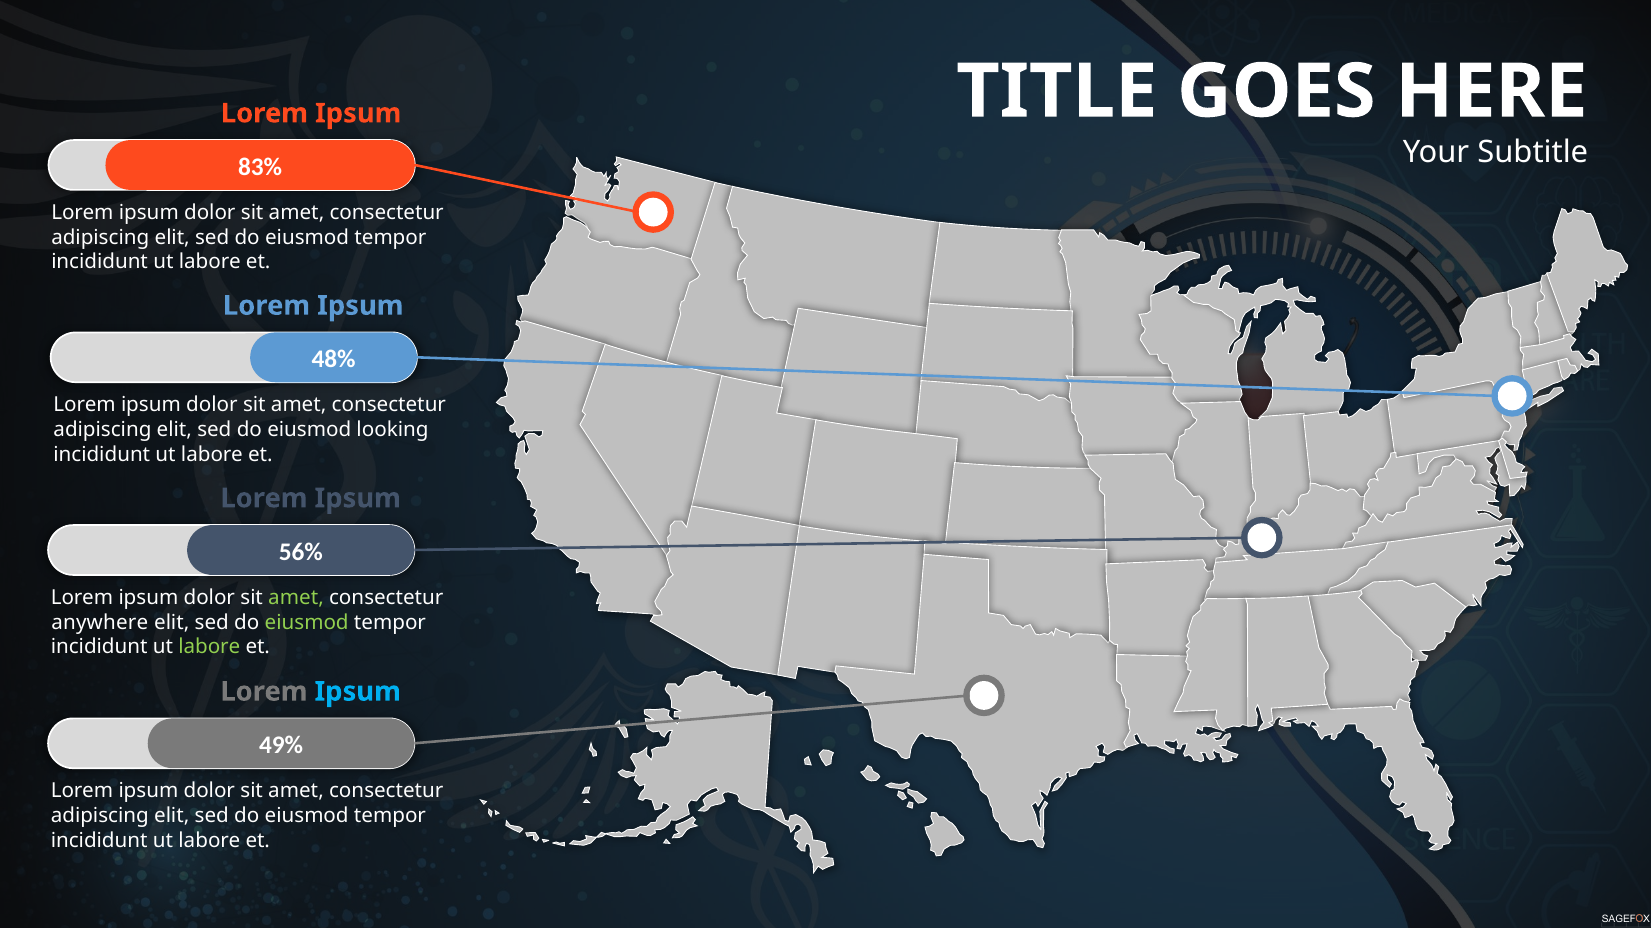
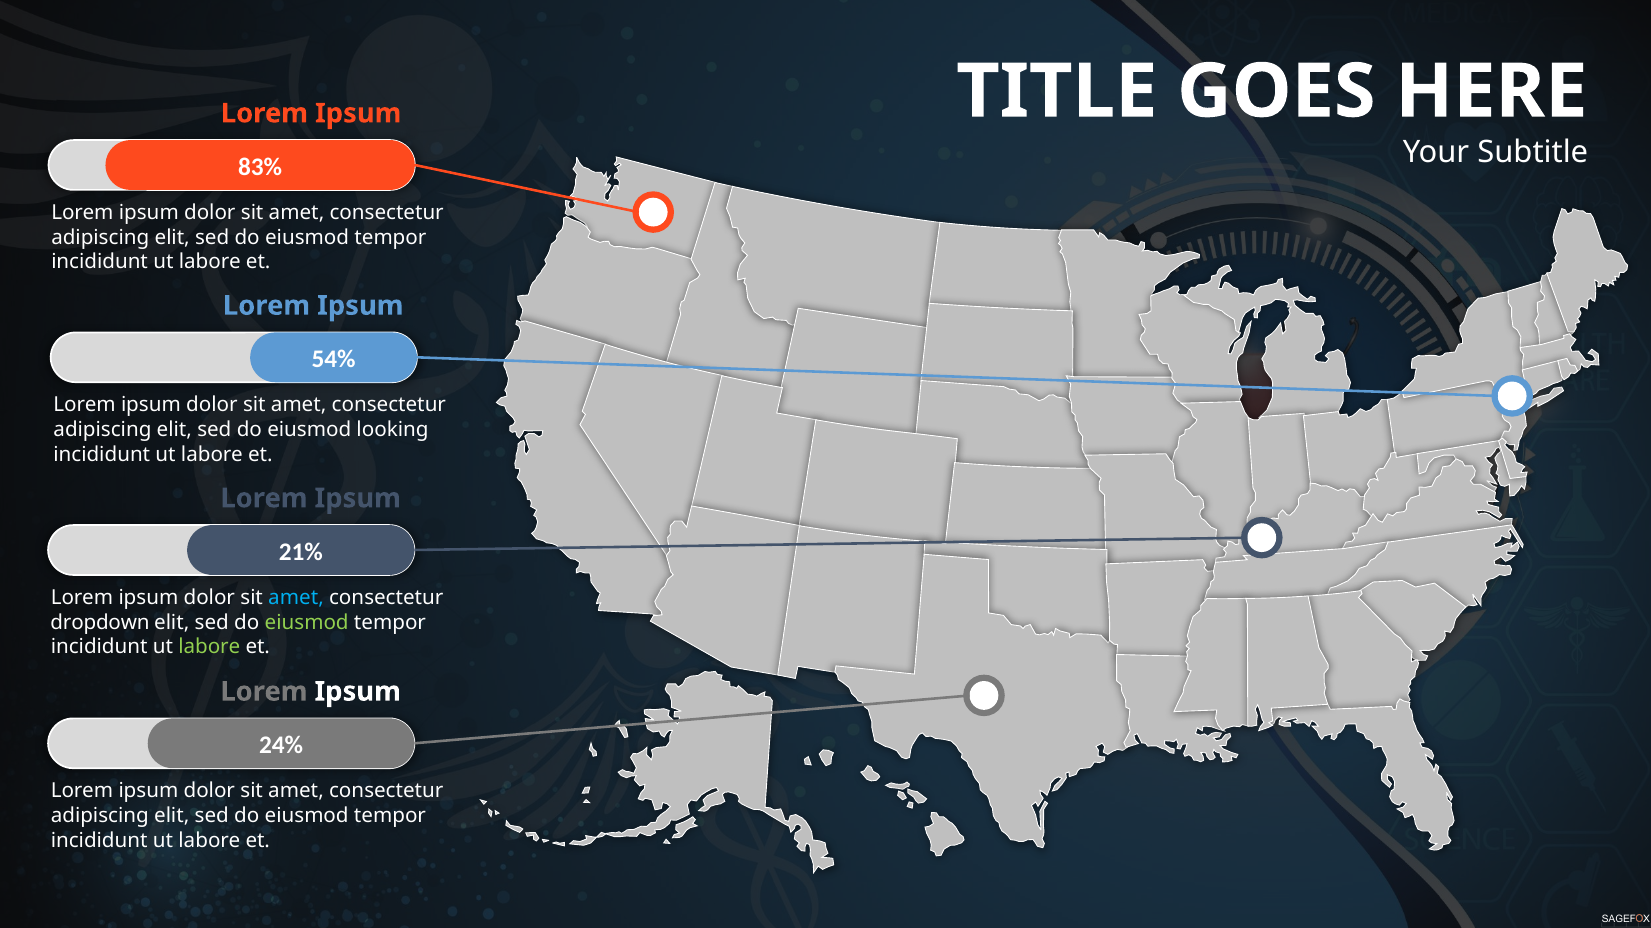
48%: 48% -> 54% (334, 359)
56%: 56% -> 21% (301, 552)
amet colour: light green -> light blue (296, 598)
anywhere: anywhere -> dropdown (100, 623)
Ipsum colour: light blue -> white (358, 692)
49%: 49% -> 24% (281, 746)
